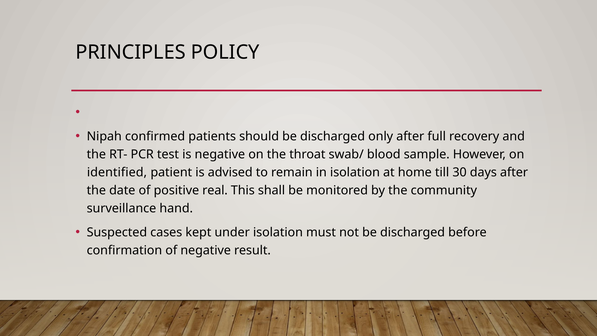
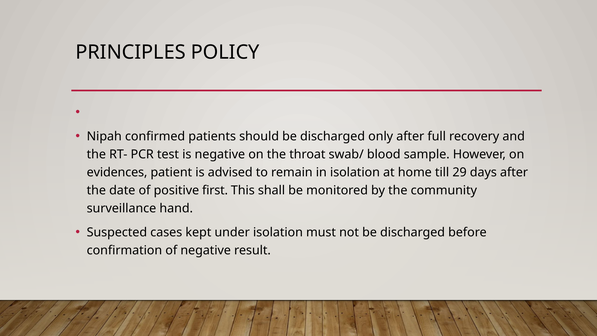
identified: identified -> evidences (117, 172)
30: 30 -> 29 (460, 172)
real: real -> first (215, 190)
